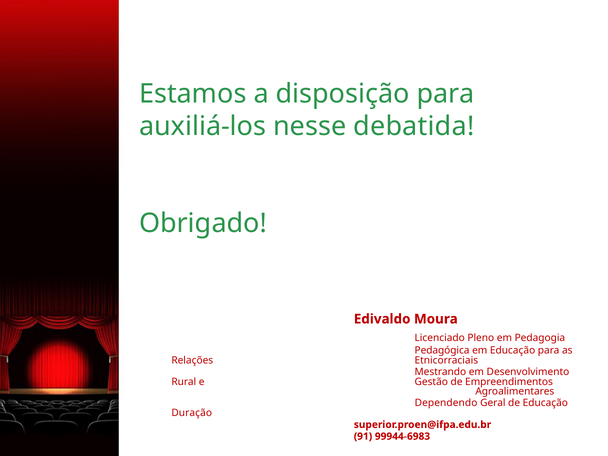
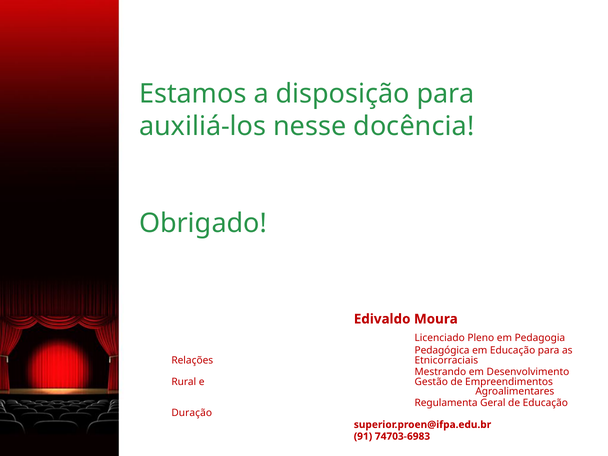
debatida: debatida -> docência (414, 126)
Dependendo: Dependendo -> Regulamenta (446, 403)
99944-6983: 99944-6983 -> 74703-6983 (402, 436)
